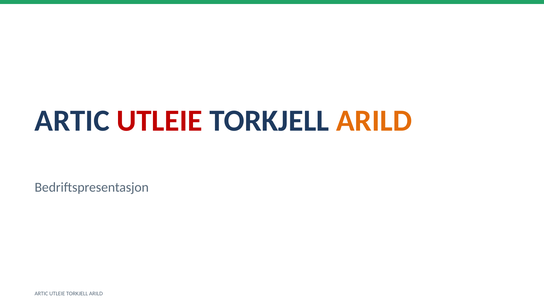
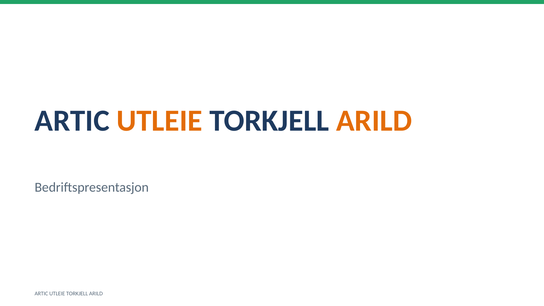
UTLEIE colour: red -> orange (159, 121)
